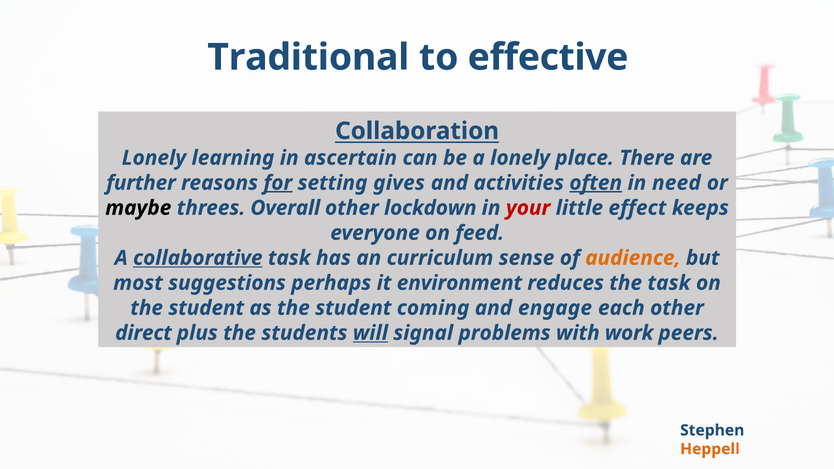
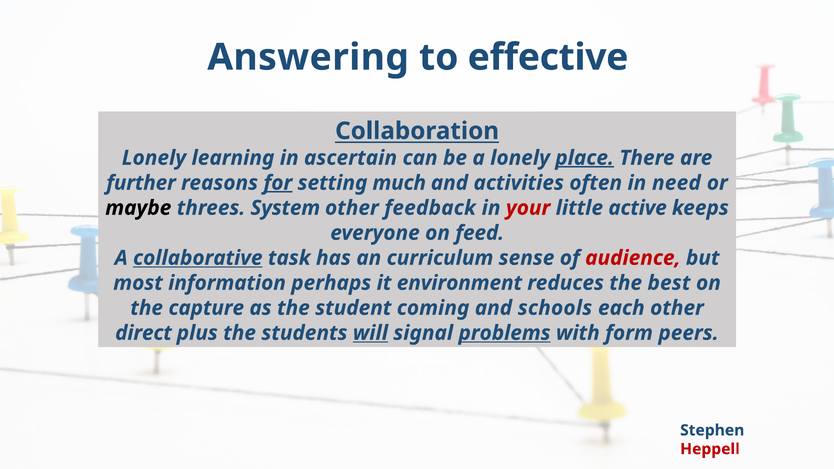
Traditional: Traditional -> Answering (308, 57)
place underline: none -> present (585, 158)
gives: gives -> much (399, 183)
often underline: present -> none (596, 183)
Overall: Overall -> System (285, 208)
lockdown: lockdown -> feedback (430, 208)
effect: effect -> active (638, 208)
audience colour: orange -> red (633, 258)
suggestions: suggestions -> information (227, 283)
the task: task -> best (669, 283)
student: student -> capture (206, 308)
engage: engage -> schools (555, 308)
problems underline: none -> present (505, 333)
work: work -> form (629, 333)
Heppell colour: orange -> red (710, 449)
